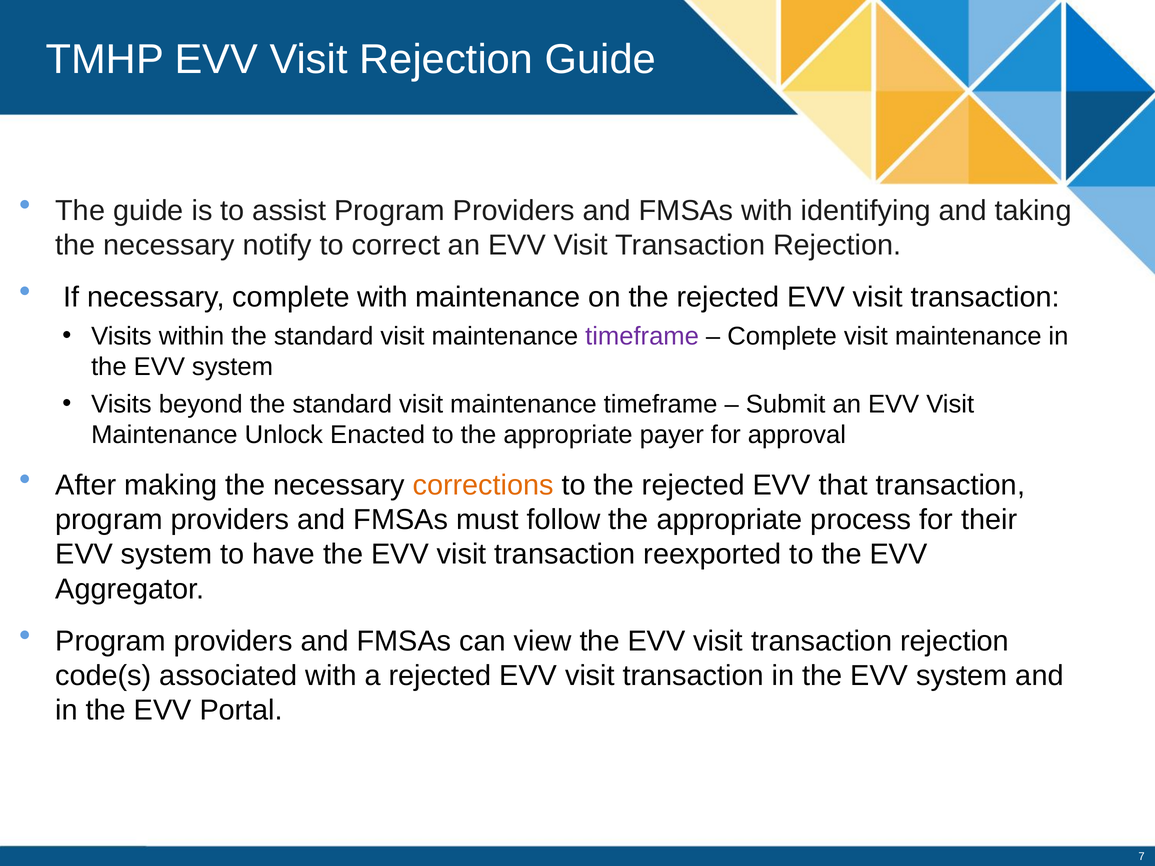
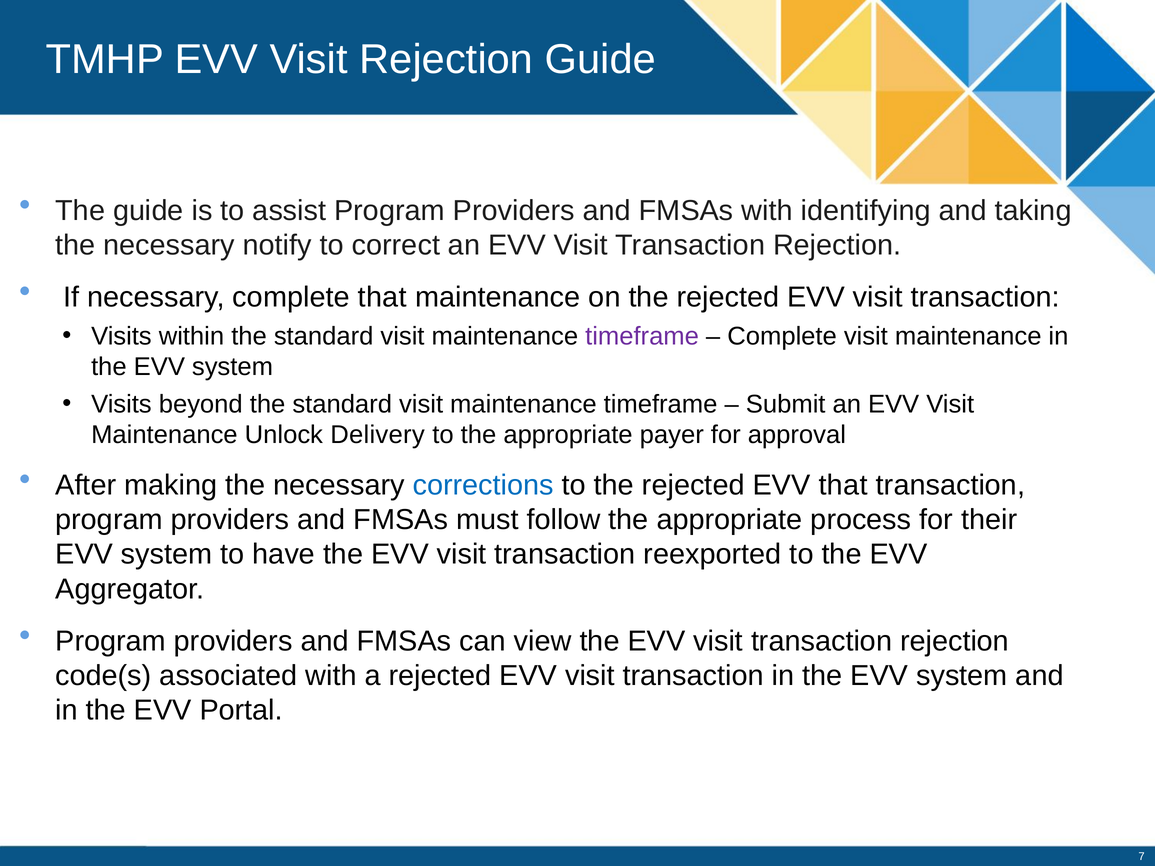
complete with: with -> that (382, 297)
Enacted: Enacted -> Delivery (378, 435)
corrections colour: orange -> blue (483, 485)
